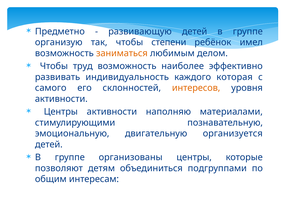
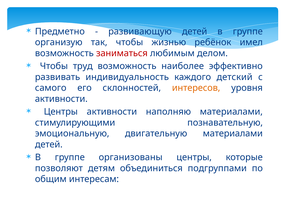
степени: степени -> жизнью (169, 42)
заниматься colour: orange -> red (122, 53)
которая: которая -> детский (235, 77)
двигательную организуется: организуется -> материалами (233, 133)
